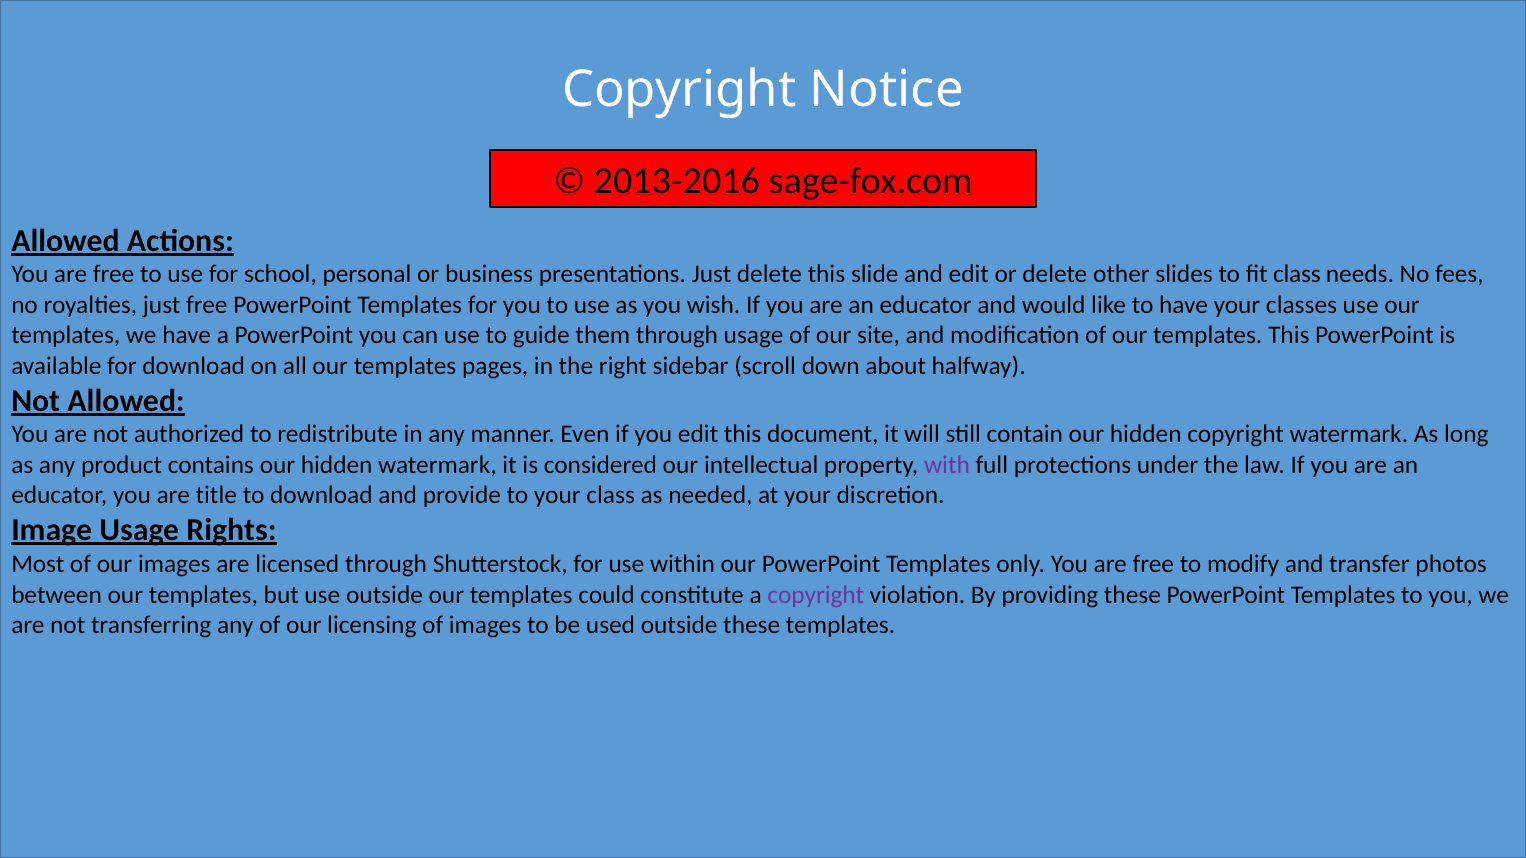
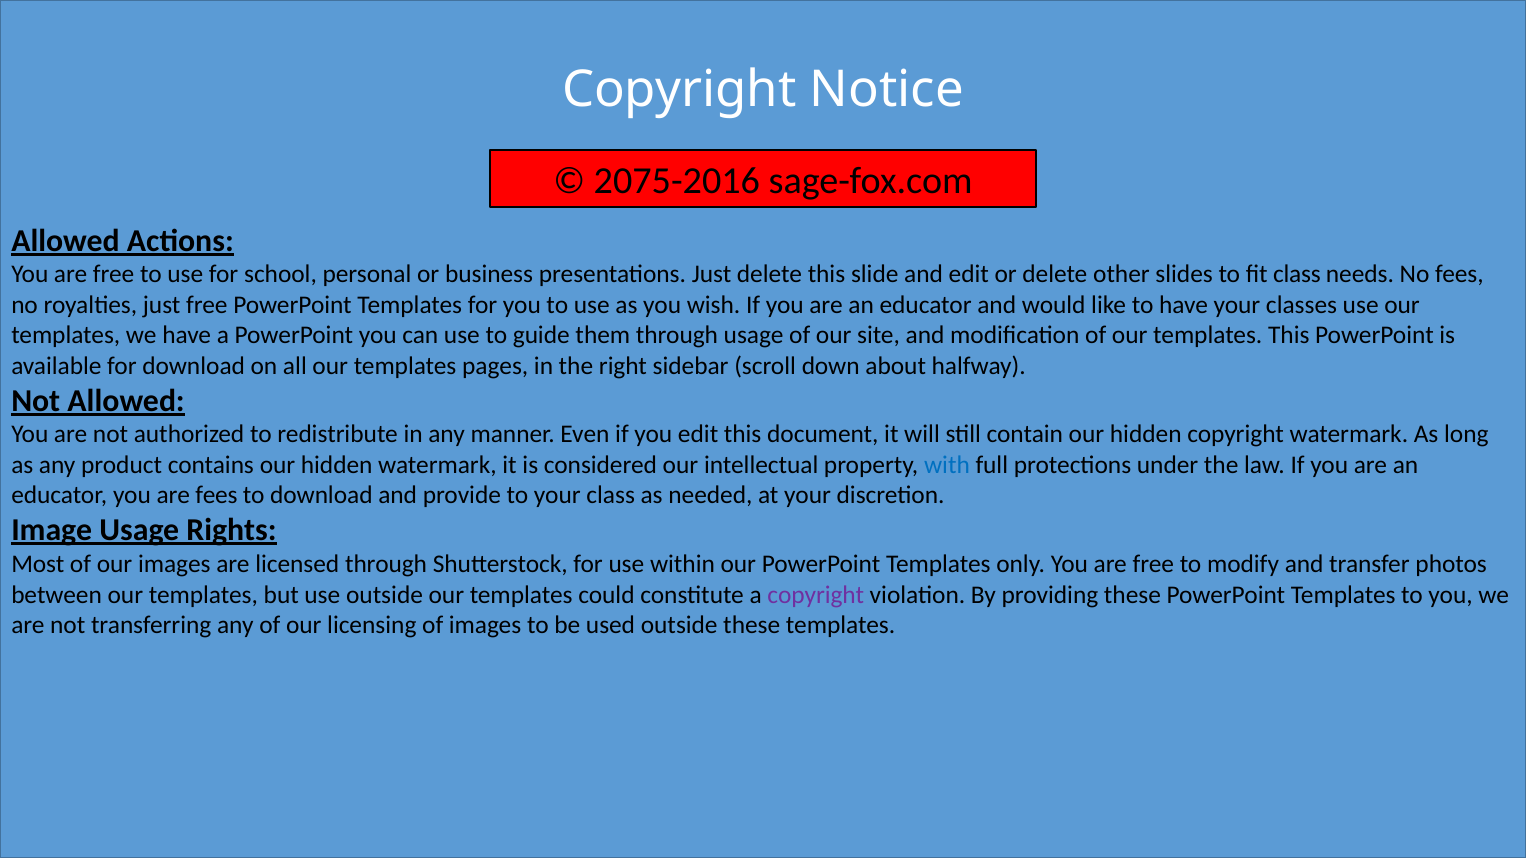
2013-2016: 2013-2016 -> 2075-2016 (677, 181)
with colour: purple -> blue (947, 465)
are title: title -> fees (216, 496)
